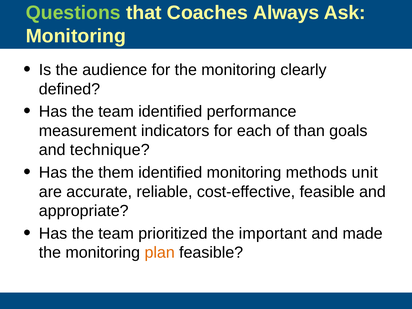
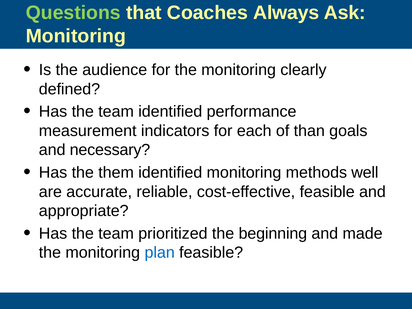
technique: technique -> necessary (110, 150)
unit: unit -> well (365, 172)
important: important -> beginning (273, 233)
plan colour: orange -> blue (160, 253)
